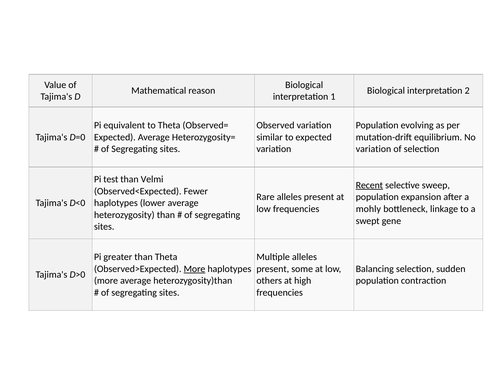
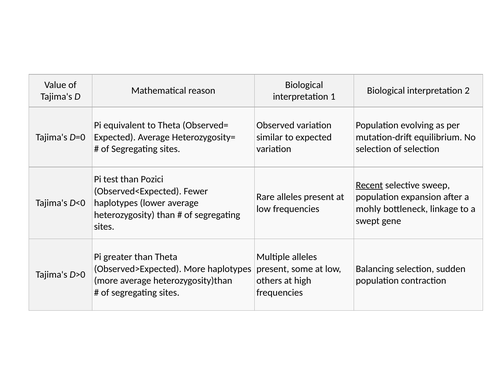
variation: variation -> selection (374, 149)
Velmi: Velmi -> Pozici (152, 179)
More underline: present -> none (195, 269)
